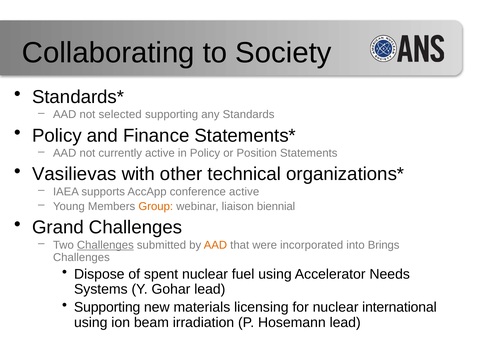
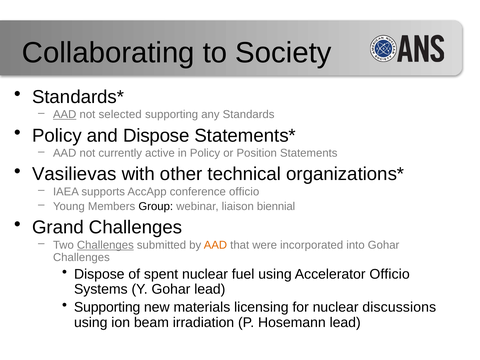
AAD underline: none -> present (65, 115)
and Finance: Finance -> Dispose (156, 136)
conference active: active -> officio (244, 192)
Group colour: orange -> black (156, 206)
into Brings: Brings -> Gohar (384, 245)
Accelerator Needs: Needs -> Officio (390, 274)
international: international -> discussions (399, 307)
